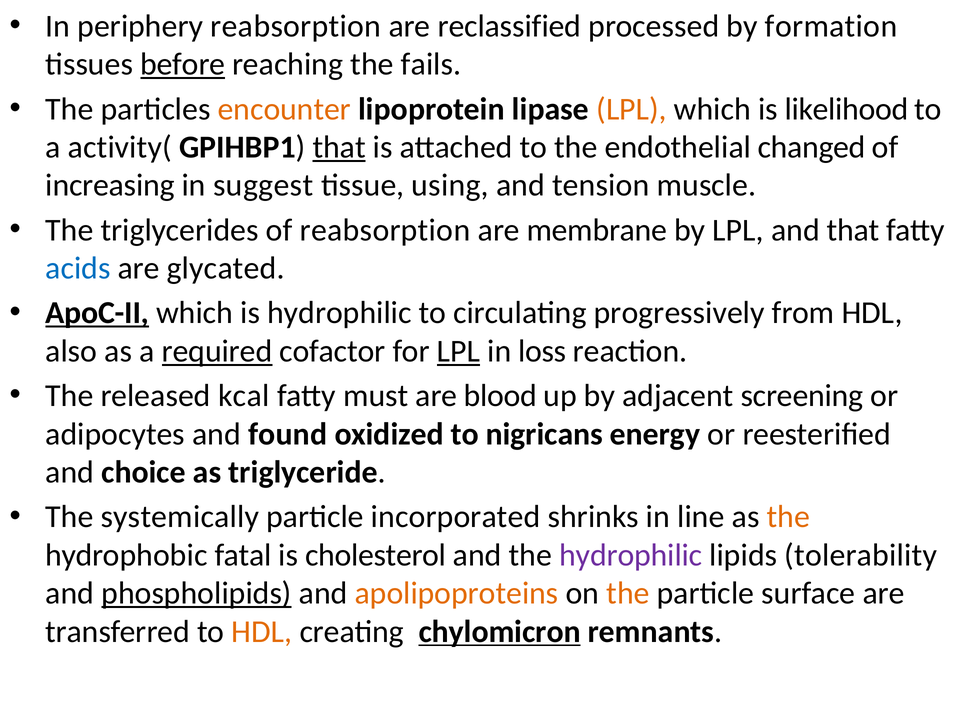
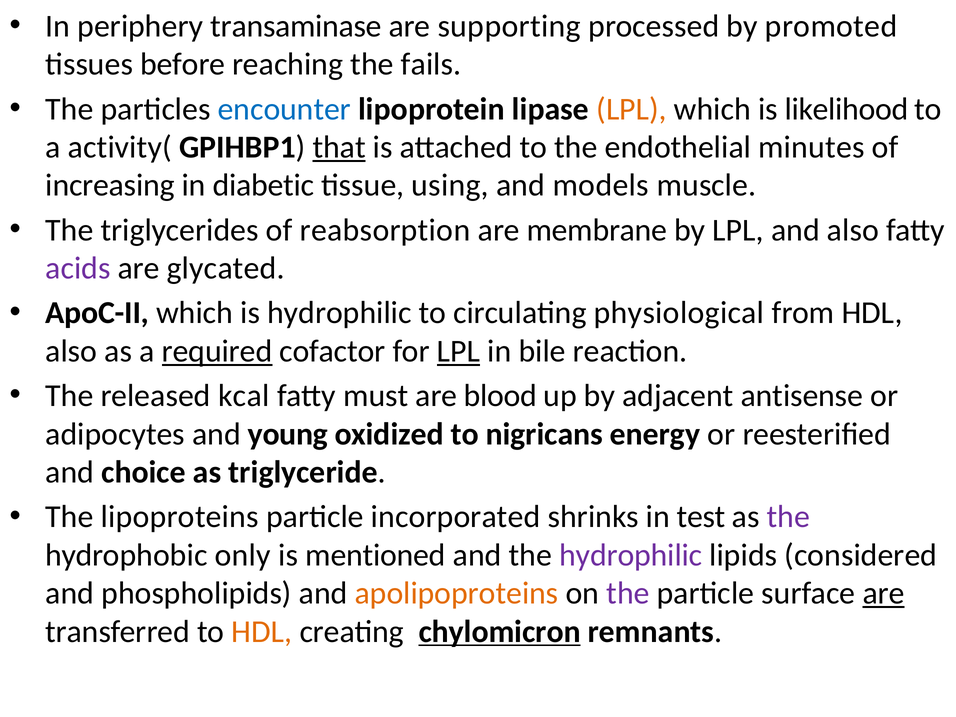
periphery reabsorption: reabsorption -> transaminase (296, 26)
reclassified: reclassified -> supporting (509, 26)
formation: formation -> promoted (831, 26)
before underline: present -> none (183, 64)
encounter colour: orange -> blue (284, 109)
changed: changed -> minutes (811, 147)
suggest: suggest -> diabetic (264, 185)
tension: tension -> models (601, 185)
and that: that -> also (853, 230)
acids colour: blue -> purple (78, 268)
ApoC-II underline: present -> none (97, 313)
progressively: progressively -> physiological (679, 313)
loss: loss -> bile (542, 351)
screening: screening -> antisense (802, 396)
found: found -> young (288, 434)
systemically: systemically -> lipoproteins (180, 517)
line: line -> test (701, 517)
the colour: orange -> purple (788, 517)
fatal: fatal -> only (243, 555)
cholesterol: cholesterol -> mentioned (376, 555)
tolerability: tolerability -> considered (861, 555)
phospholipids underline: present -> none (196, 593)
the colour: orange -> purple (628, 593)
are underline: none -> present (884, 593)
